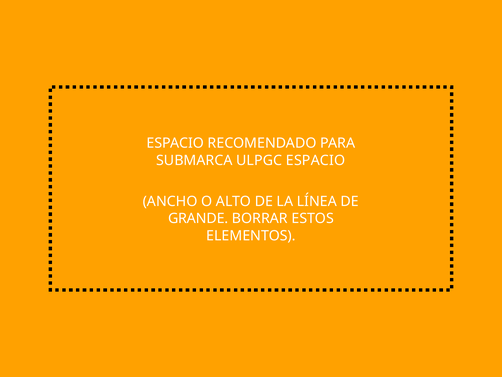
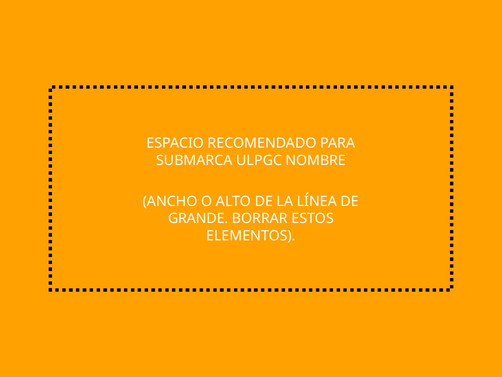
ULPGC ESPACIO: ESPACIO -> NOMBRE (316, 160)
